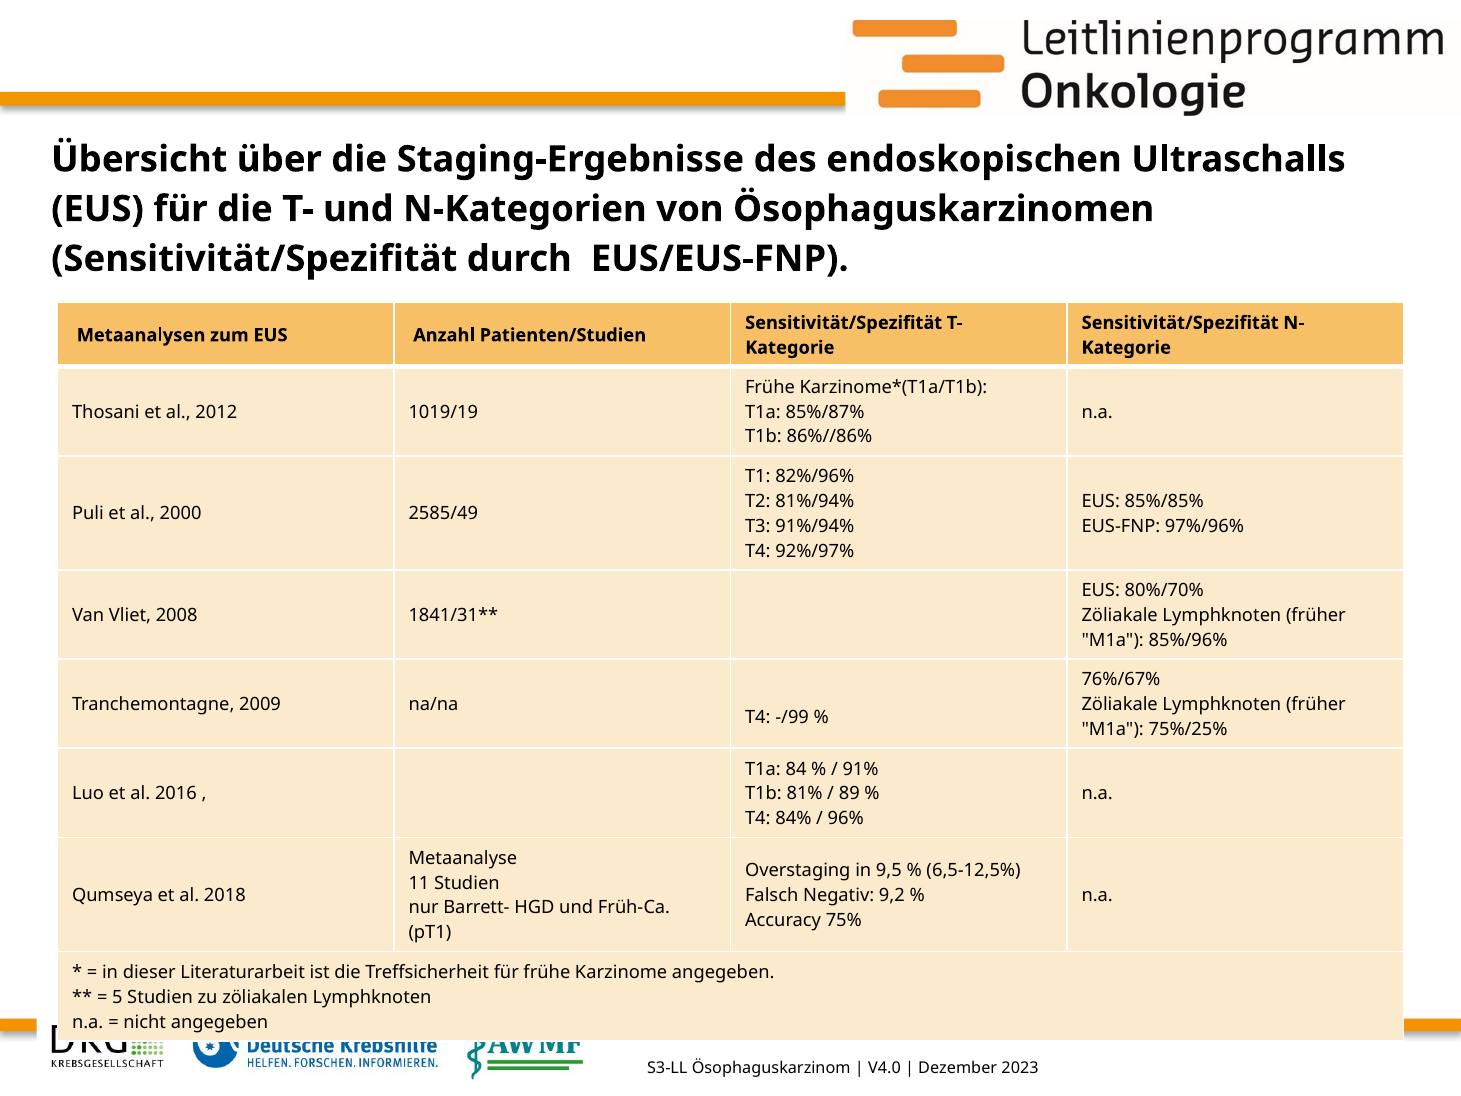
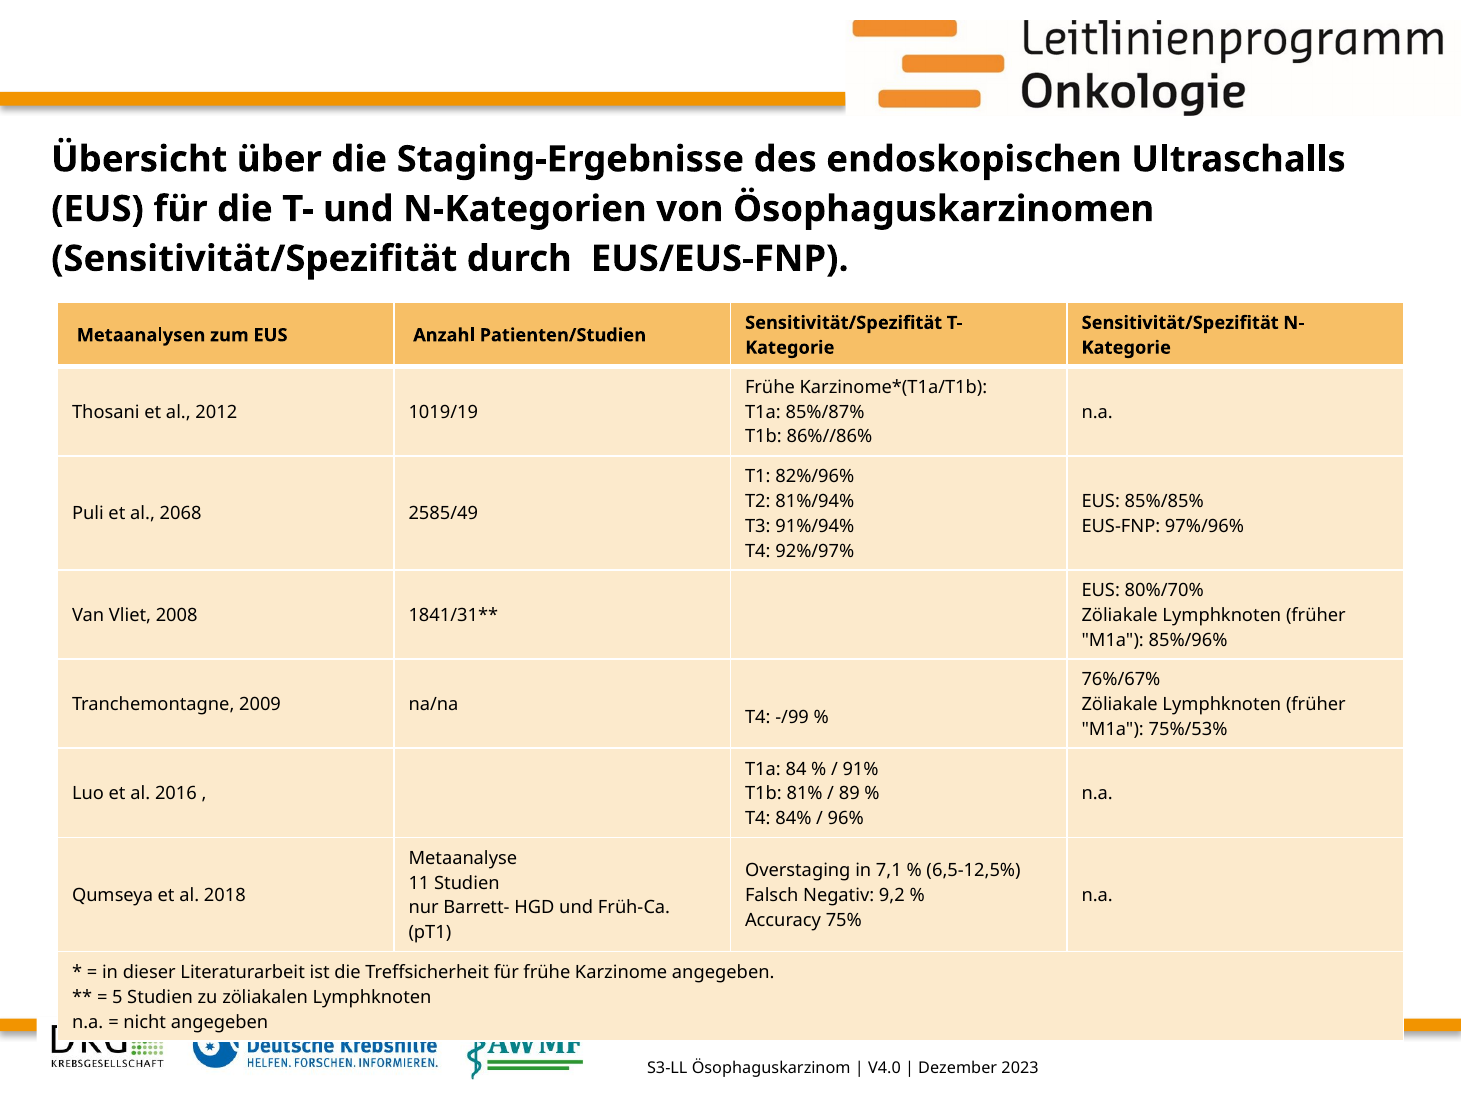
2000: 2000 -> 2068 (181, 514)
75%/25%: 75%/25% -> 75%/53% (1188, 729)
9,5: 9,5 -> 7,1 (889, 870)
